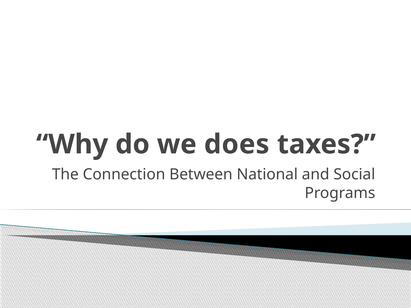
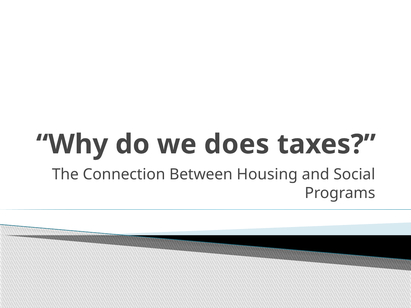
National: National -> Housing (267, 175)
